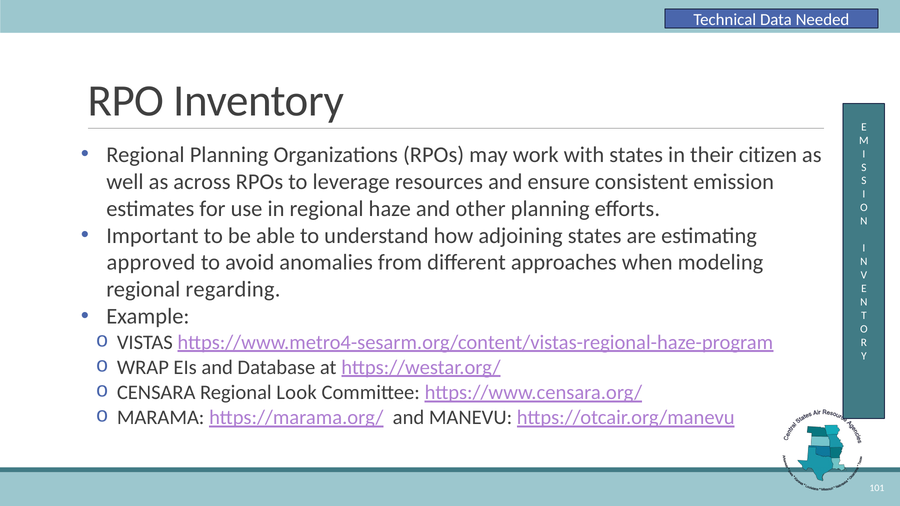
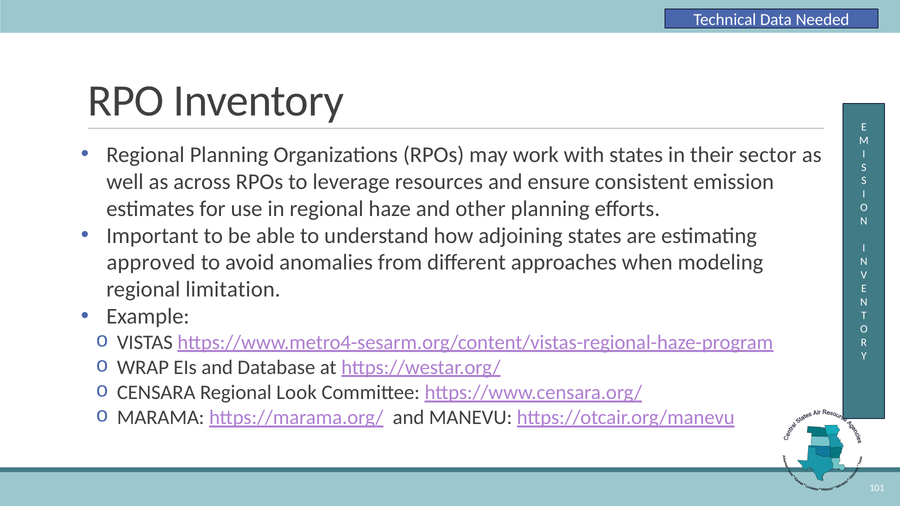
citizen: citizen -> sector (768, 155)
regarding: regarding -> limitation (233, 290)
